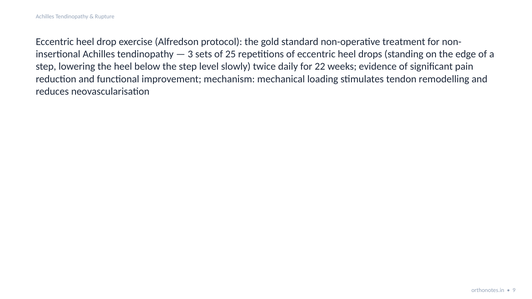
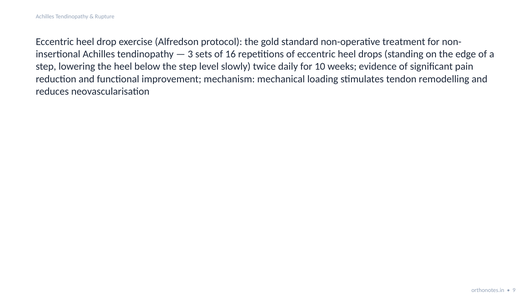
25: 25 -> 16 (231, 54)
22: 22 -> 10 (320, 67)
